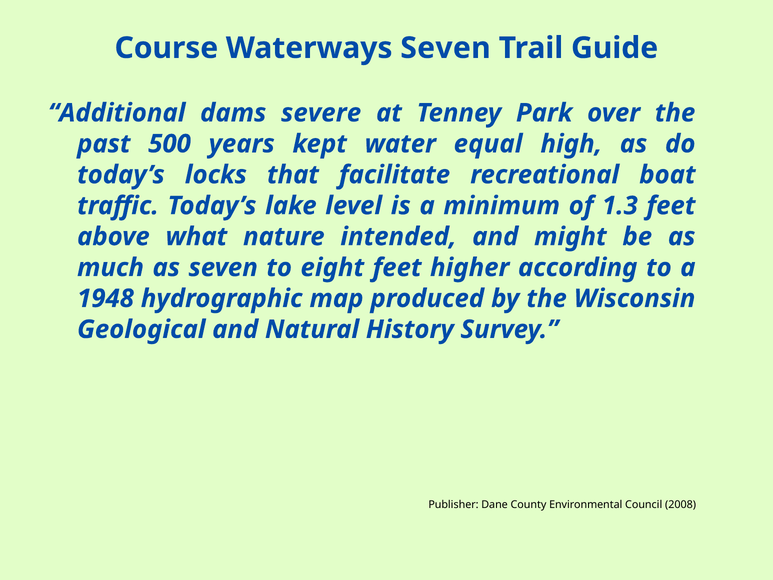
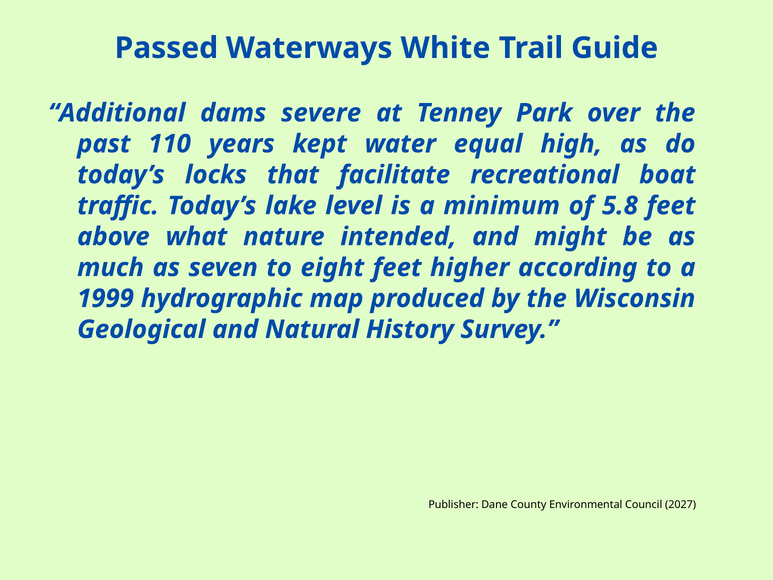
Course: Course -> Passed (166, 48)
Waterways Seven: Seven -> White (445, 48)
500: 500 -> 110 (170, 144)
1.3: 1.3 -> 5.8 (620, 206)
1948: 1948 -> 1999 (105, 298)
2008: 2008 -> 2027 (681, 504)
